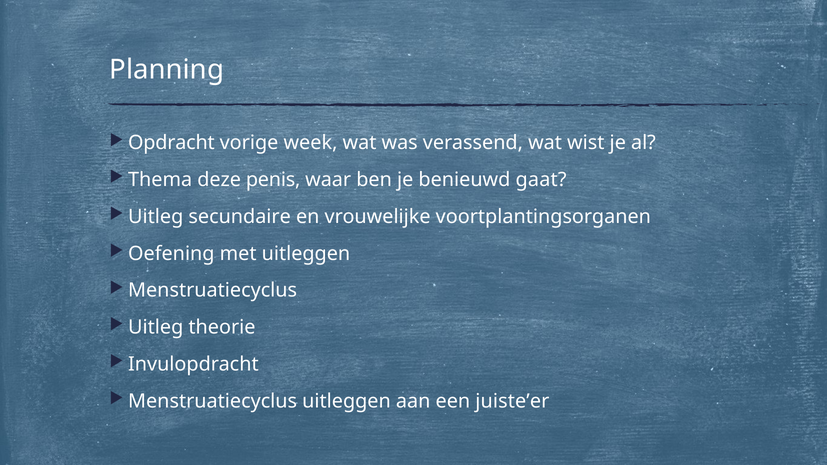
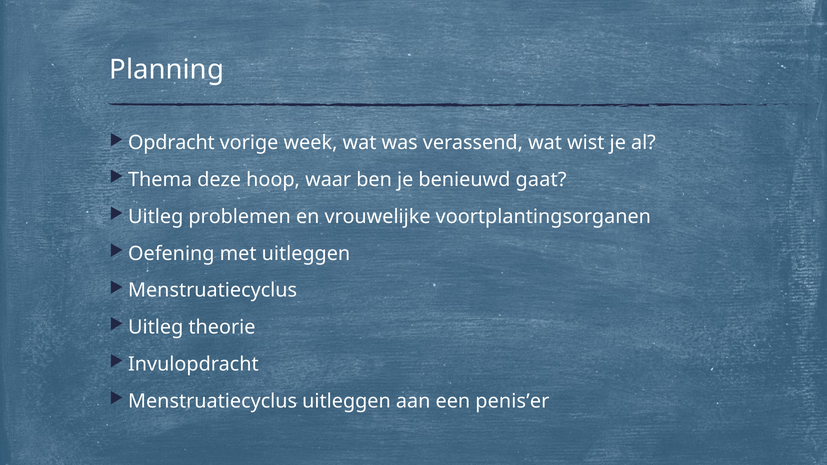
penis: penis -> hoop (273, 180)
secundaire: secundaire -> problemen (240, 217)
juiste’er: juiste’er -> penis’er (512, 401)
